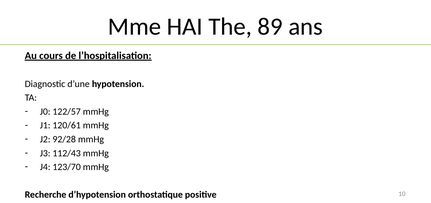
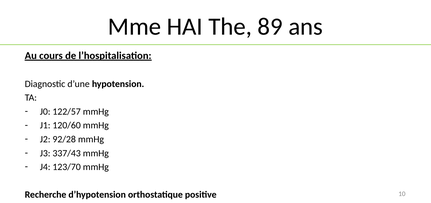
120/61: 120/61 -> 120/60 (67, 126)
112/43: 112/43 -> 337/43 (67, 153)
